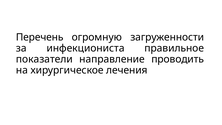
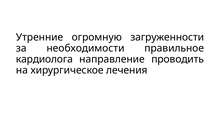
Перечень: Перечень -> Утренние (40, 37)
инфекциониста: инфекциониста -> необходимости (86, 48)
показатели: показатели -> кардиолога (44, 59)
